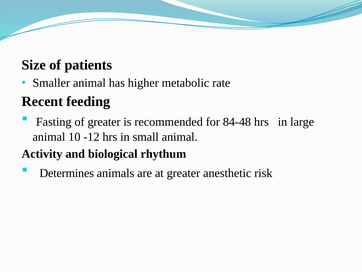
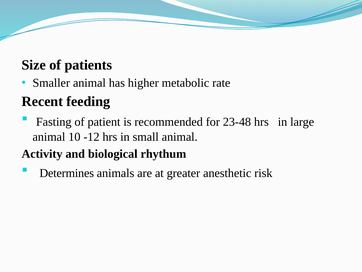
of greater: greater -> patient (104, 122)
84-48: 84-48 -> 23-48 (237, 122)
